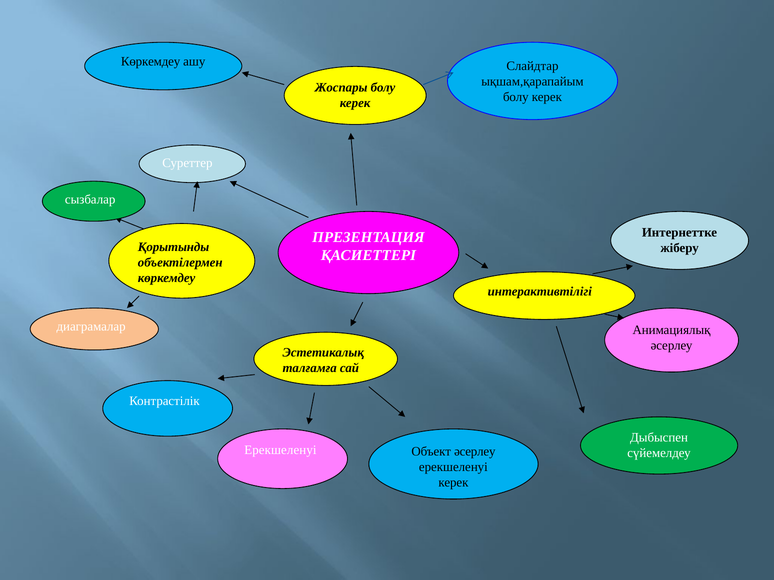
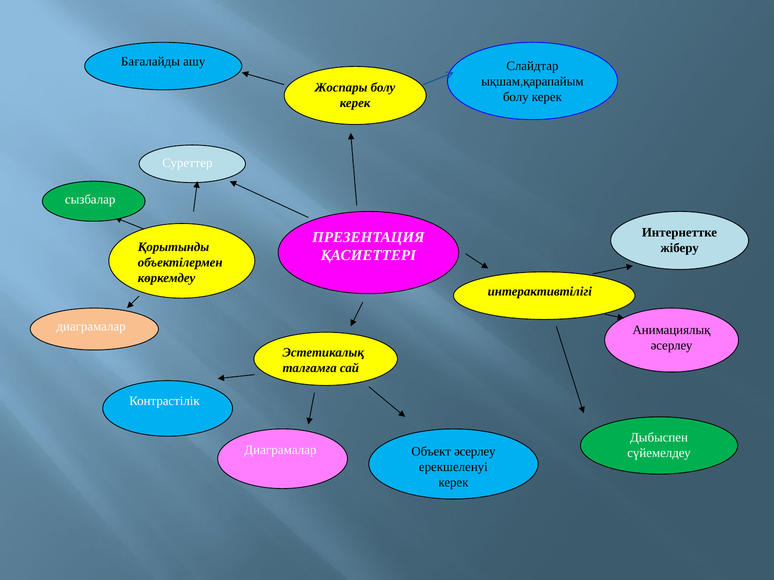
Көркемдеу: Көркемдеу -> Бағалайды (150, 62)
Ерекшеленуі: Ерекшеленуі -> Диаграмалар (280, 450)
